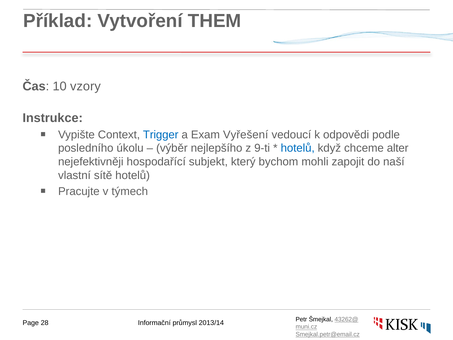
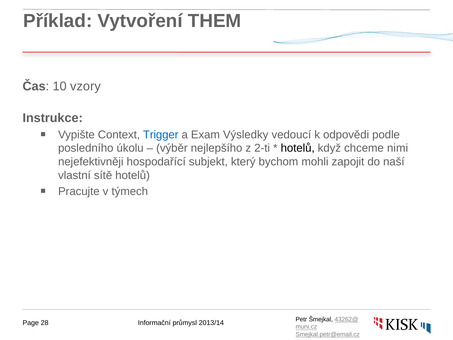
Vyřešení: Vyřešení -> Výsledky (246, 135)
9-ti: 9-ti -> 2-ti (262, 148)
hotelů colour: blue -> black (298, 148)
alter: alter -> nimi (398, 148)
